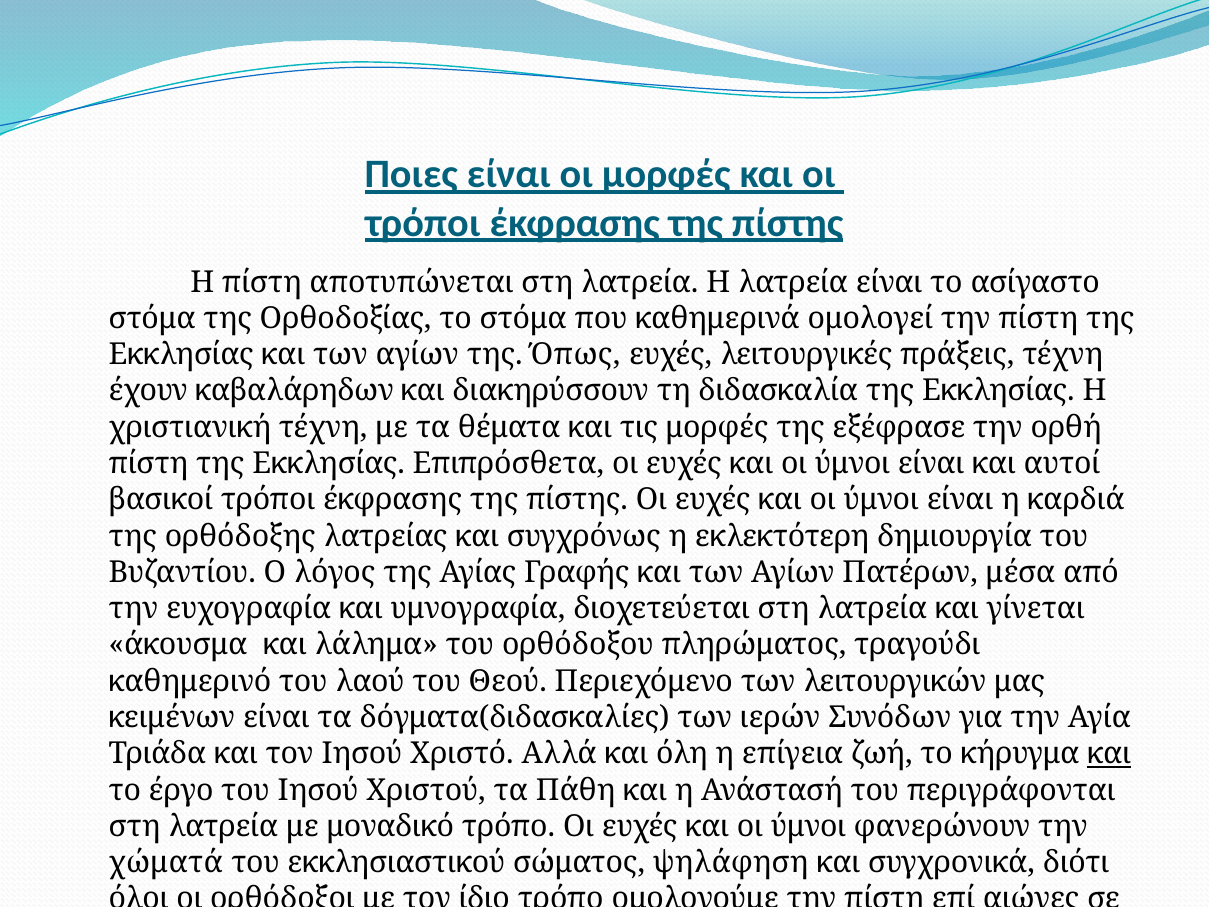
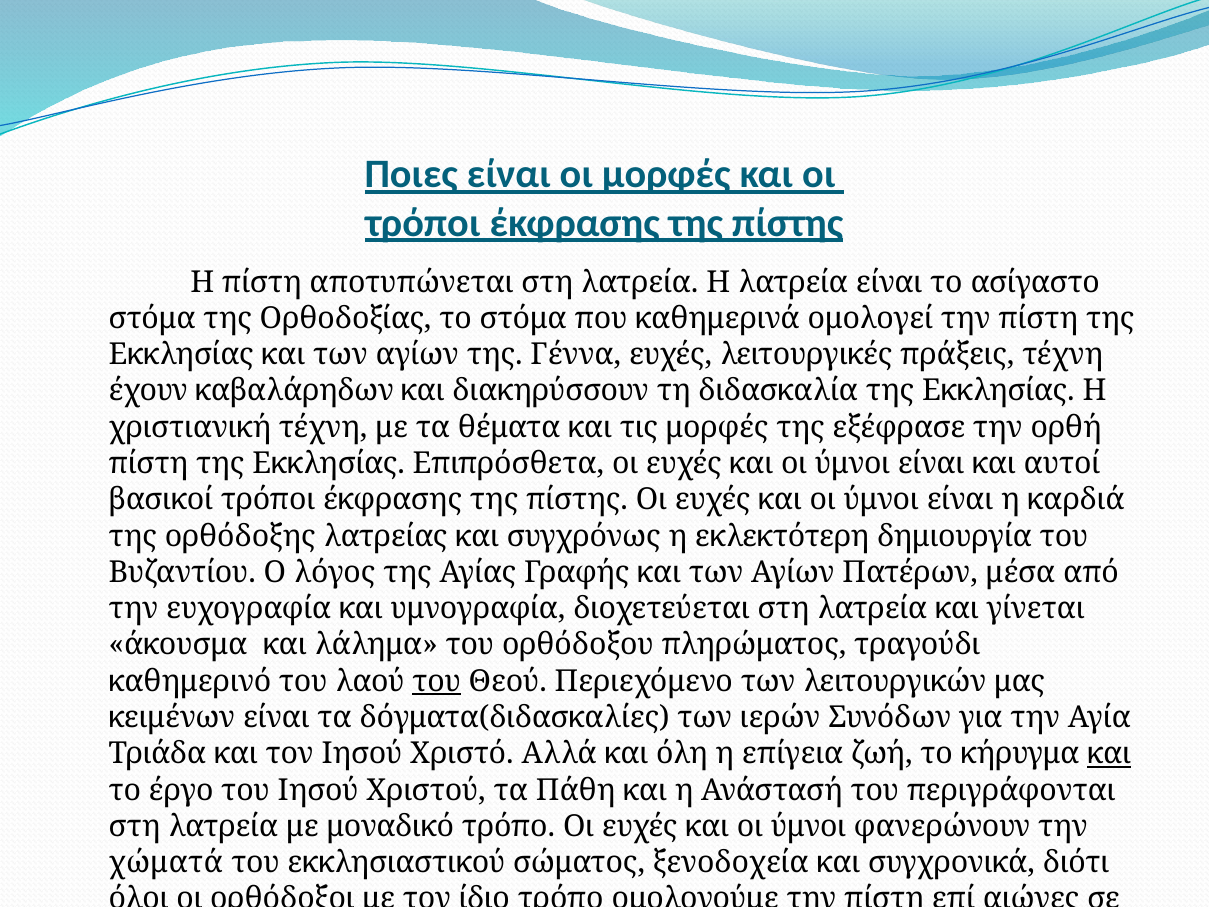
Όπως: Όπως -> Γέννα (576, 355)
του underline: none -> present (437, 681)
ψηλάφηση: ψηλάφηση -> ξενοδοχεία (731, 862)
